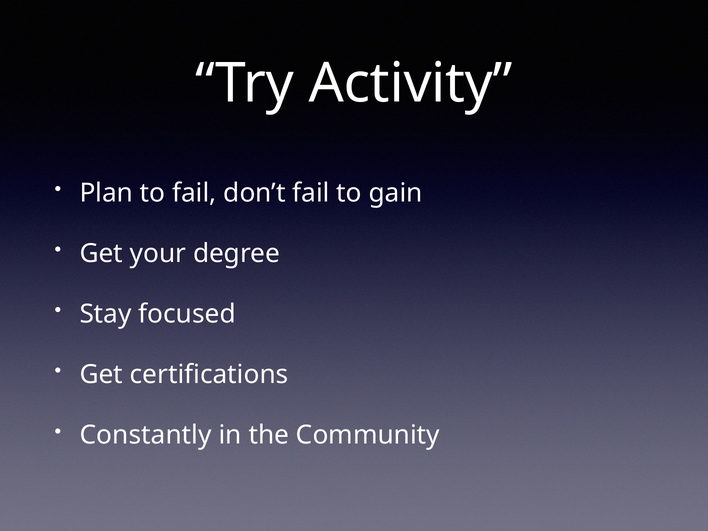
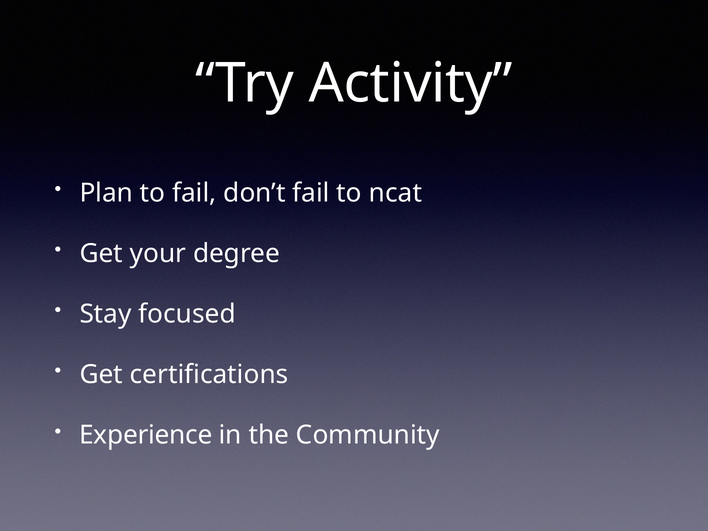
gain: gain -> ncat (396, 193)
Constantly: Constantly -> Experience (146, 435)
